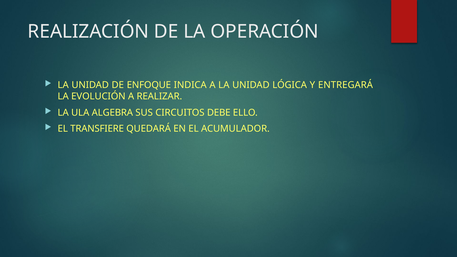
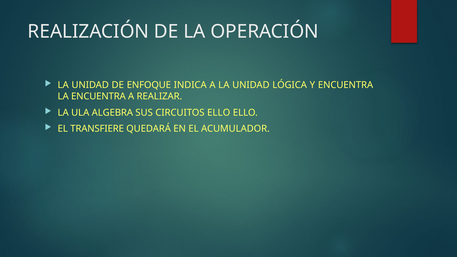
Y ENTREGARÁ: ENTREGARÁ -> ENCUENTRA (346, 85)
LA EVOLUCIÓN: EVOLUCIÓN -> ENCUENTRA (98, 96)
CIRCUITOS DEBE: DEBE -> ELLO (219, 113)
